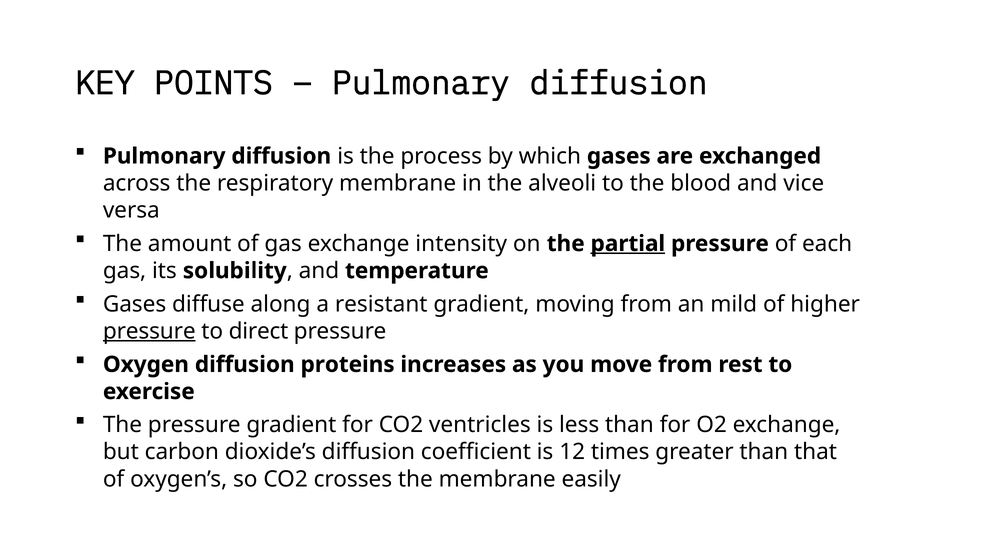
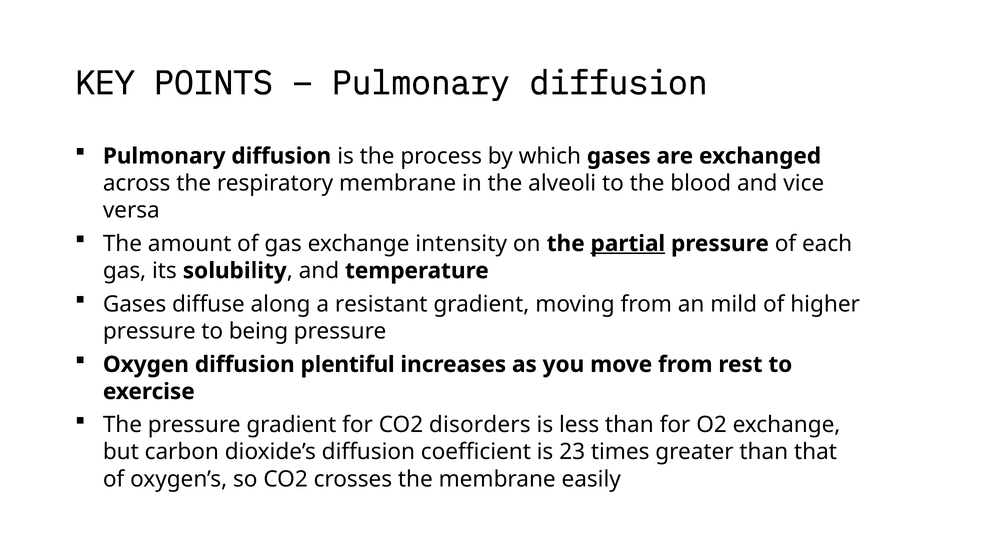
pressure underline: present -> none (149, 331)
direct: direct -> being (259, 331)
proteins: proteins -> plentiful (348, 365)
ventricles: ventricles -> disorders (480, 425)
12: 12 -> 23 (572, 452)
